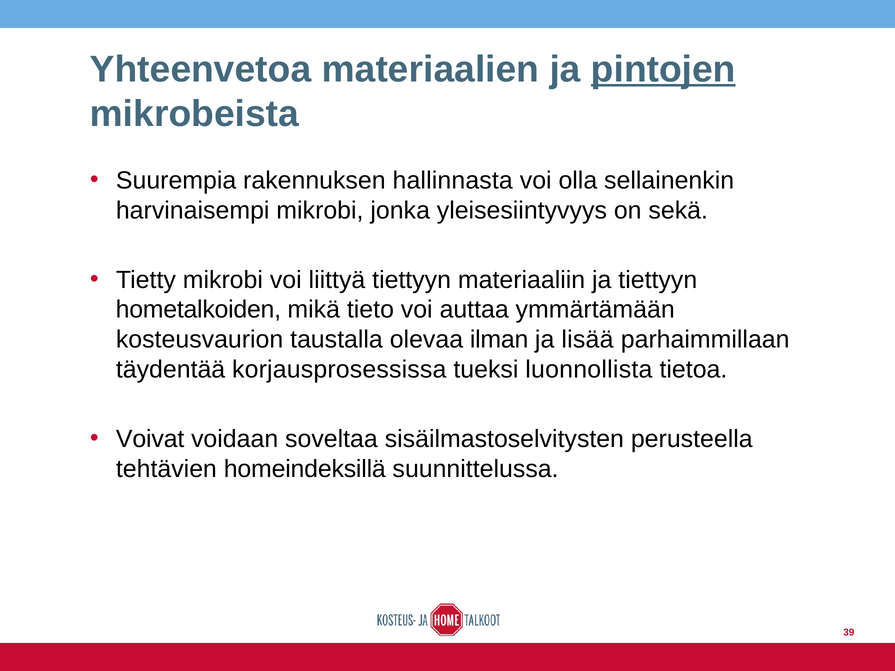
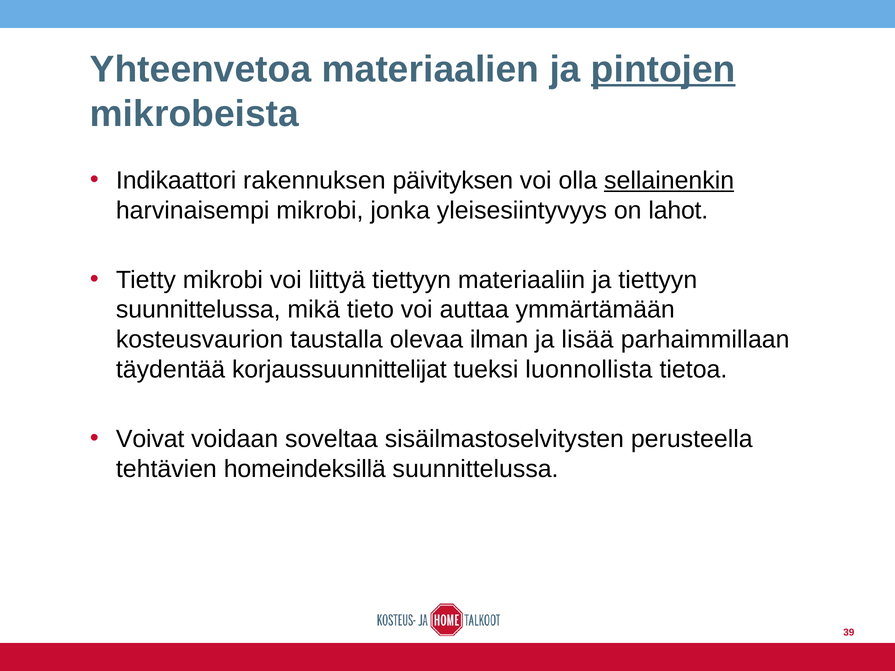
Suurempia: Suurempia -> Indikaattori (176, 181)
hallinnasta: hallinnasta -> päivityksen (453, 181)
sellainenkin underline: none -> present (669, 181)
sekä: sekä -> lahot (678, 210)
hometalkoiden: hometalkoiden -> suunnittelussa (198, 310)
korjausprosessissa: korjausprosessissa -> korjaussuunnittelijat (339, 370)
